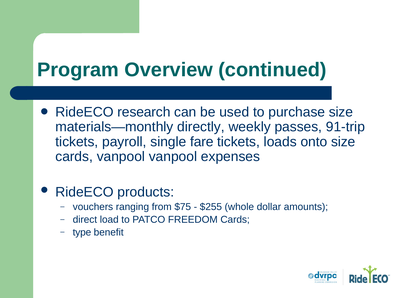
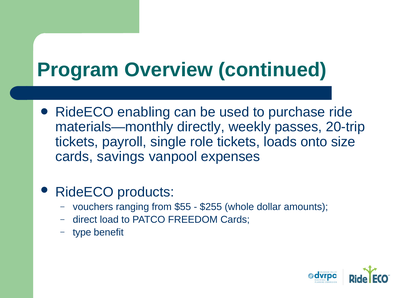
research: research -> enabling (144, 112)
purchase size: size -> ride (341, 112)
91-trip: 91-trip -> 20-trip (345, 127)
fare: fare -> role (202, 142)
cards vanpool: vanpool -> savings (121, 157)
$75: $75 -> $55 (183, 207)
